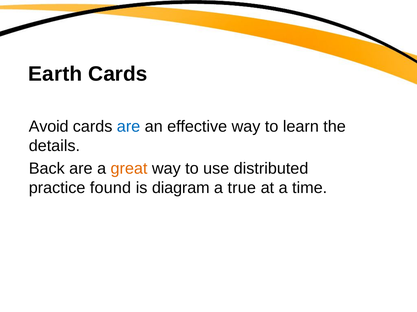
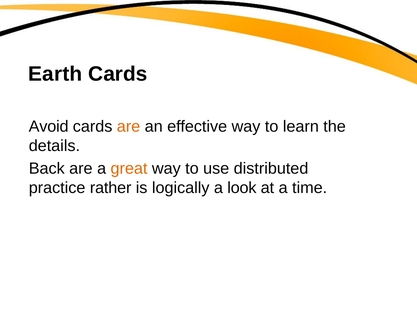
are colour: blue -> orange (129, 127)
found: found -> rather (111, 188)
diagram: diagram -> logically (181, 188)
true: true -> look (242, 188)
